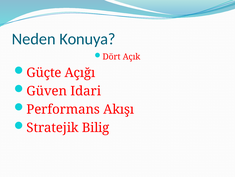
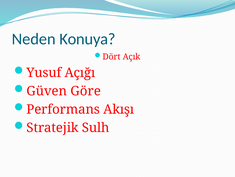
Güçte: Güçte -> Yusuf (44, 72)
Idari: Idari -> Göre (86, 91)
Bilig: Bilig -> Sulh (96, 127)
